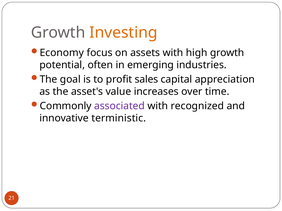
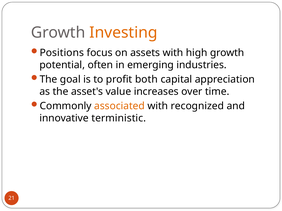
Economy: Economy -> Positions (62, 53)
sales: sales -> both (146, 80)
associated colour: purple -> orange (119, 106)
